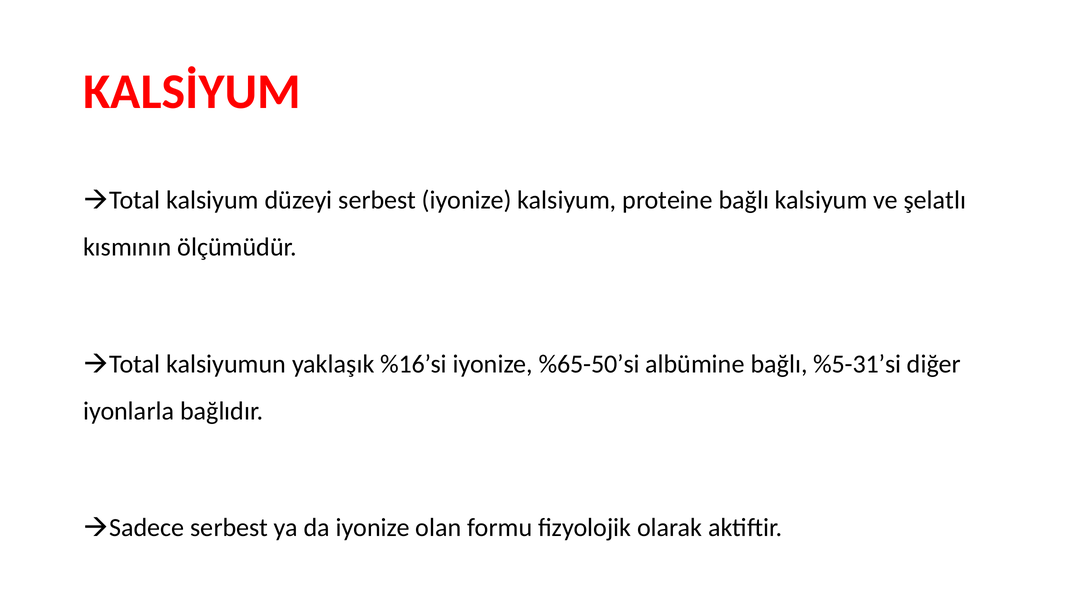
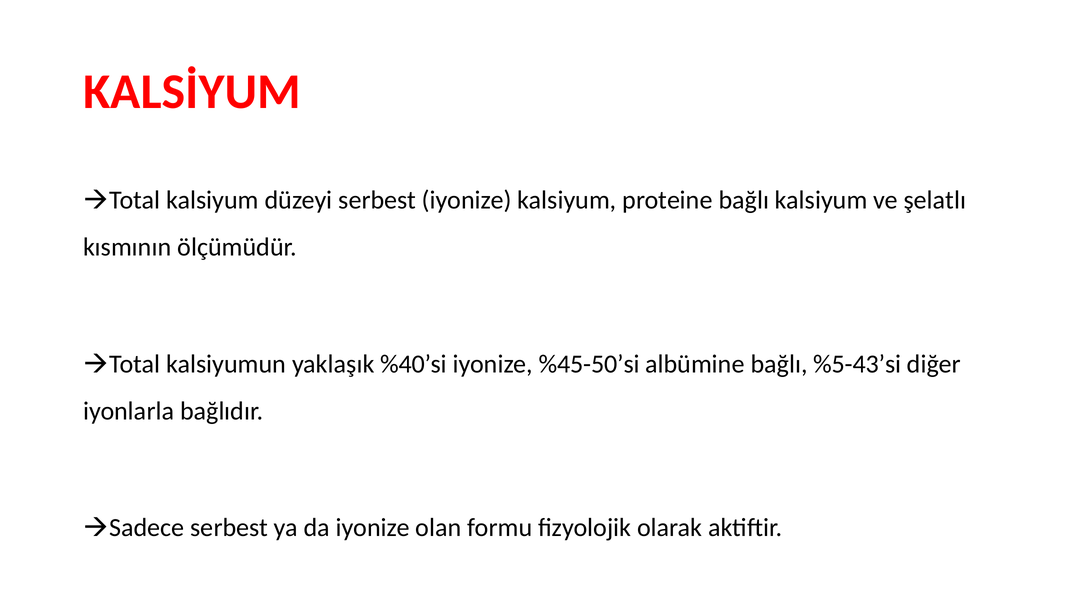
%16’si: %16’si -> %40’si (414, 364)
%65-50’si: %65-50’si -> %45-50’si (589, 364)
%5-31’si: %5-31’si -> %5-43’si (857, 364)
